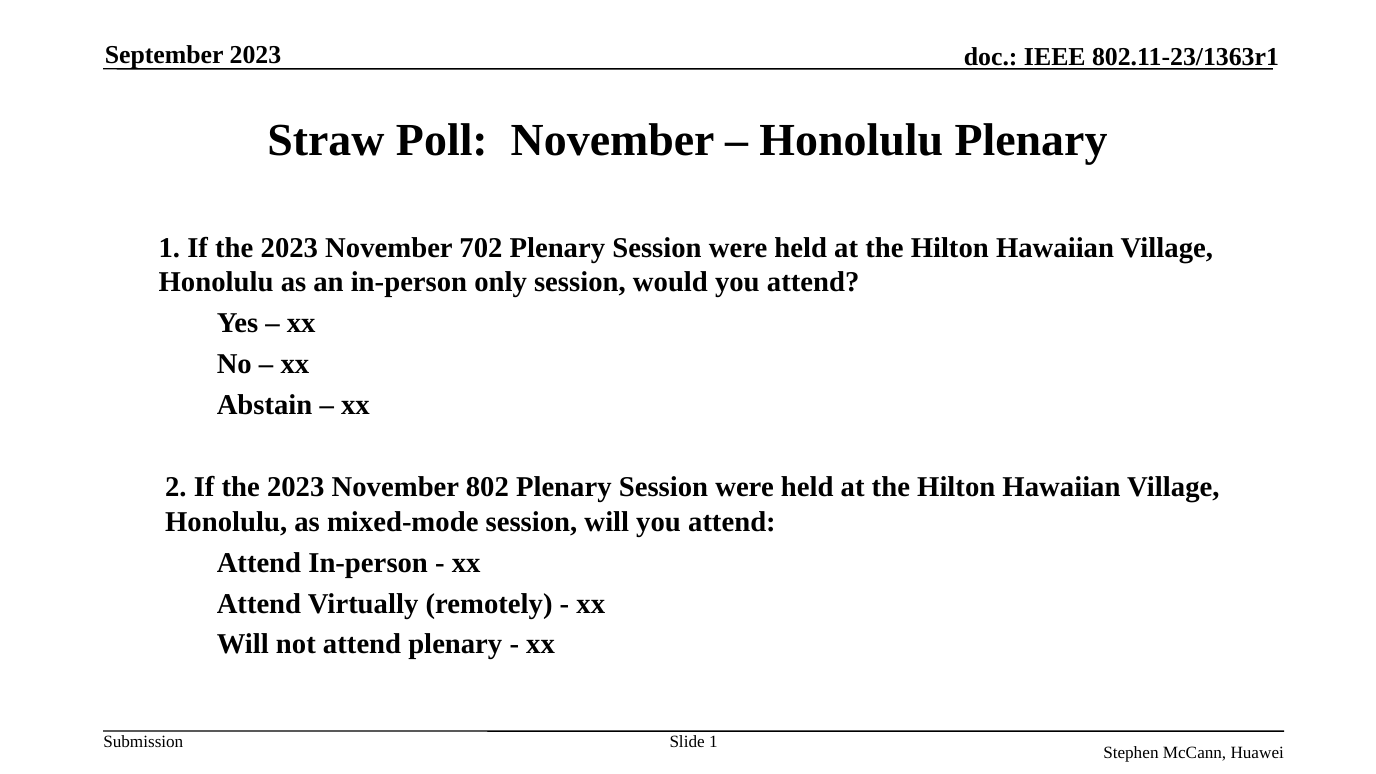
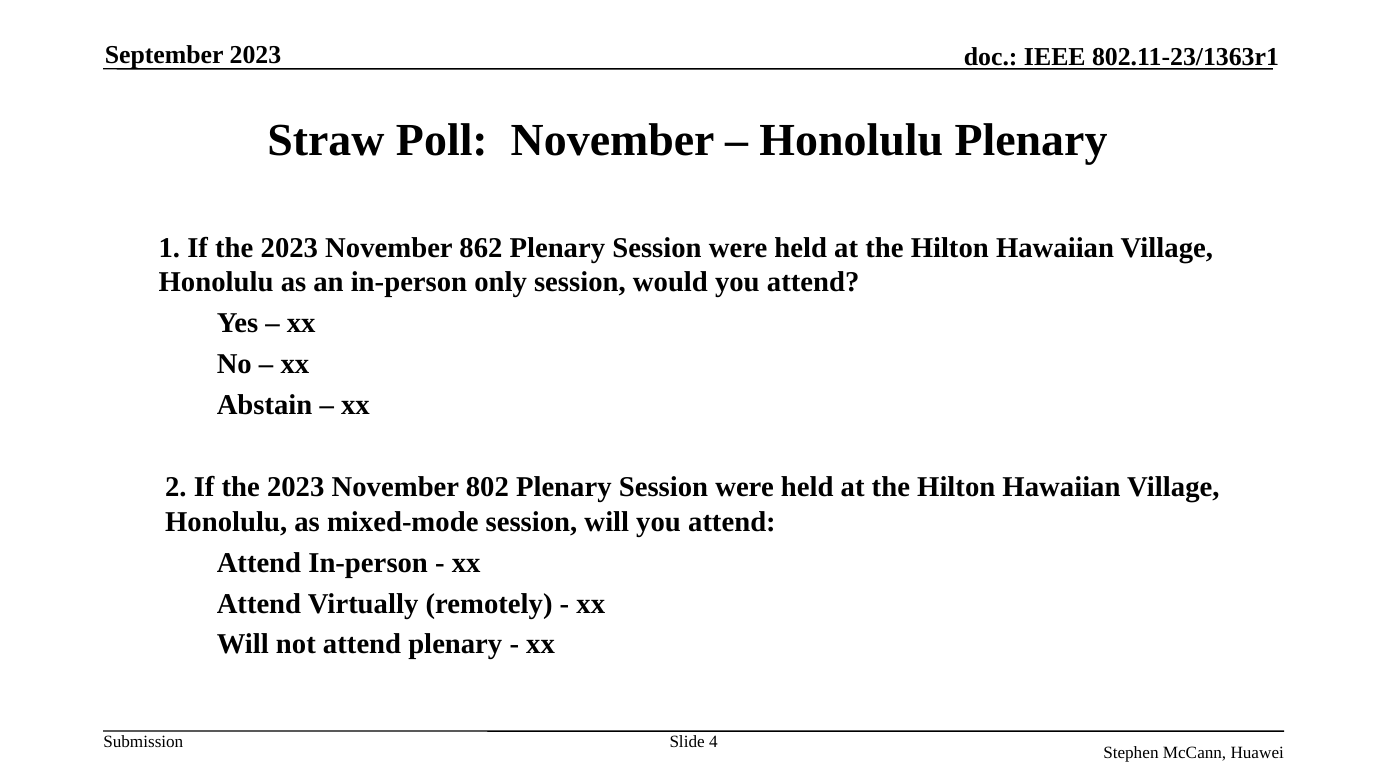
702: 702 -> 862 (481, 248)
Slide 1: 1 -> 4 (713, 742)
